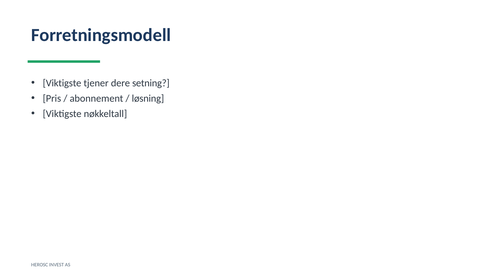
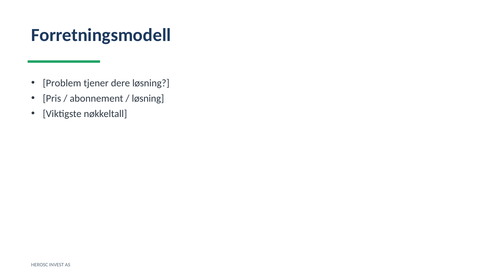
Viktigste: Viktigste -> Problem (62, 83)
dere setning: setning -> løsning (151, 83)
